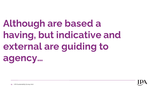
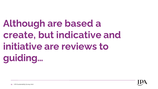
having: having -> create (19, 35)
external: external -> initiative (23, 46)
guiding: guiding -> reviews (79, 46)
agency…: agency… -> guiding… (23, 58)
